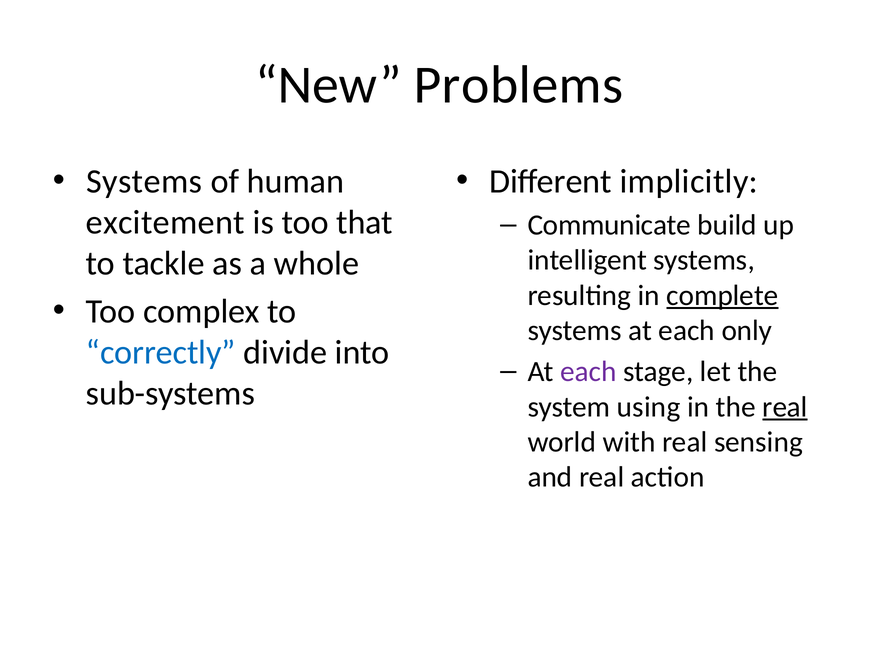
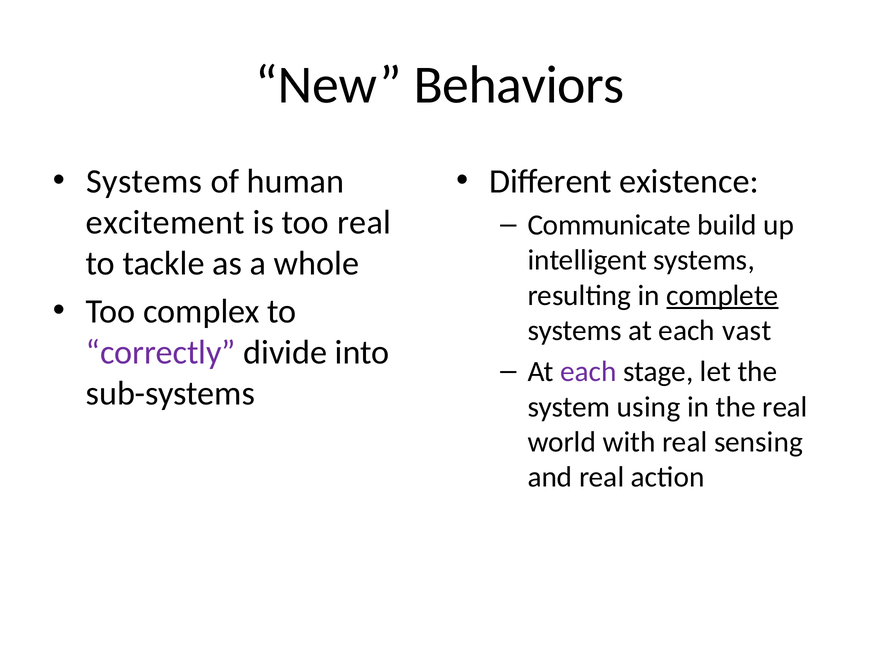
Problems: Problems -> Behaviors (519, 85)
implicitly: implicitly -> existence (689, 181)
too that: that -> real (364, 222)
only: only -> vast (747, 331)
correctly colour: blue -> purple (161, 353)
real underline: present -> none (785, 407)
